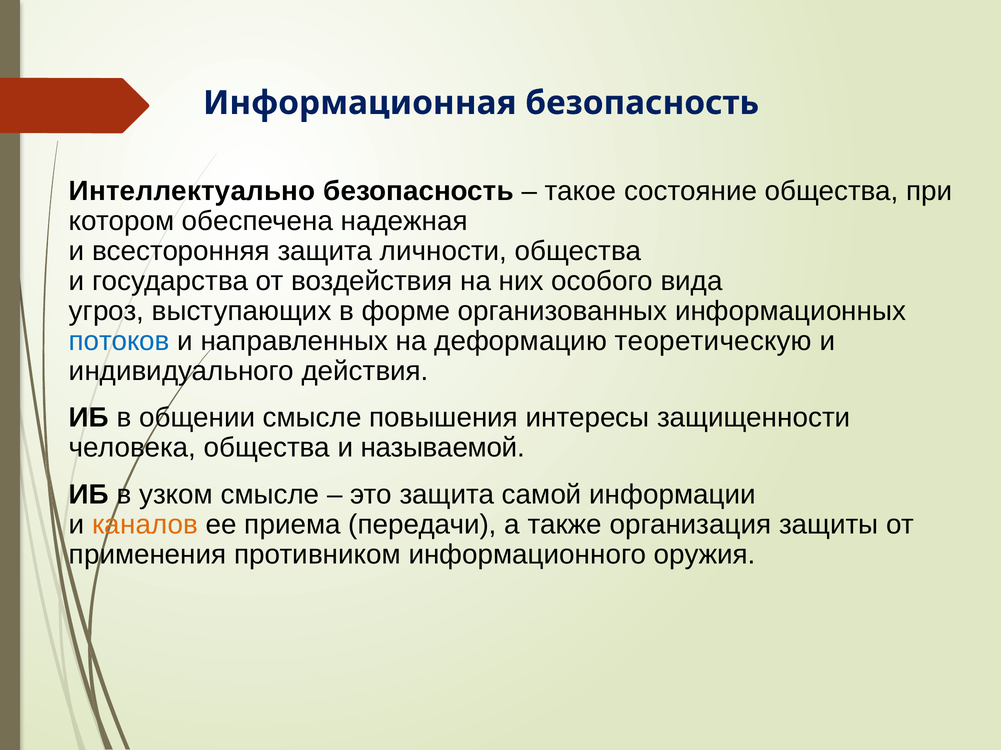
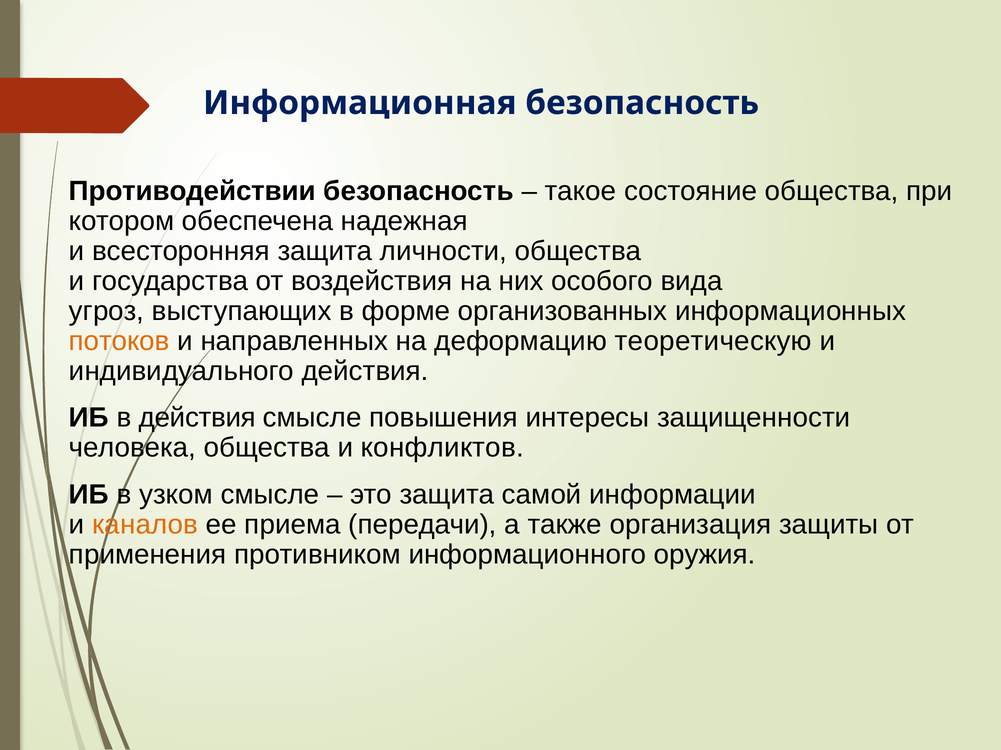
Интеллектуально: Интеллектуально -> Противодействии (192, 191)
потоков colour: blue -> orange (119, 341)
в общении: общении -> действия (197, 418)
называемой: называемой -> конфликтов (442, 448)
